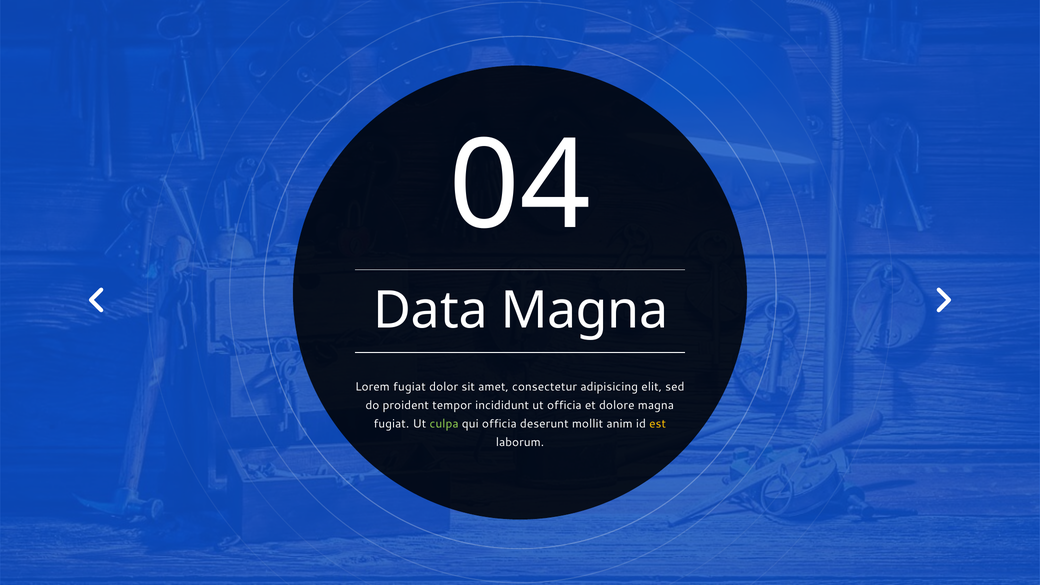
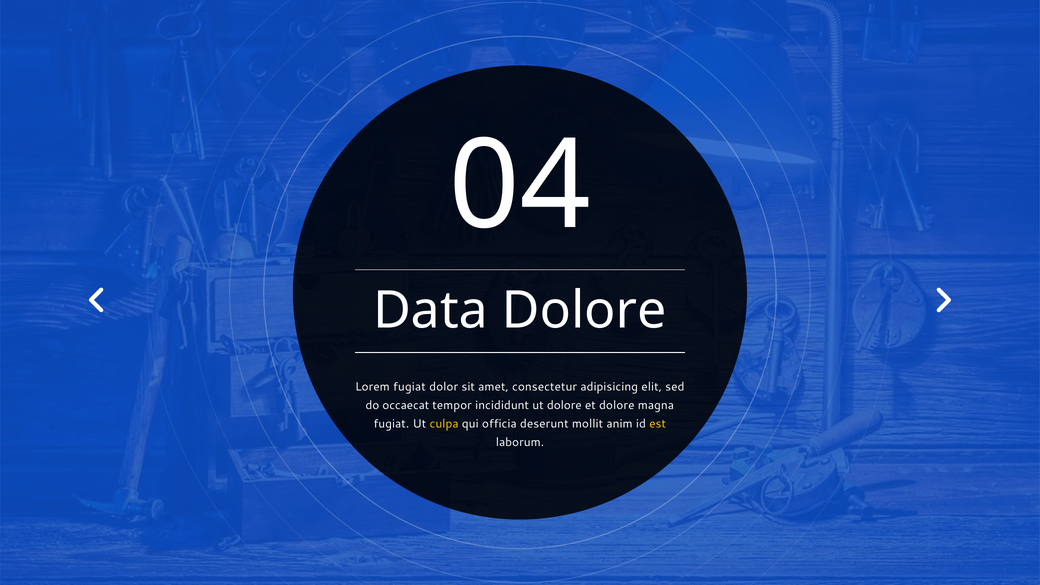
Data Magna: Magna -> Dolore (584, 311)
proident: proident -> occaecat (406, 405)
ut officia: officia -> dolore (564, 405)
culpa colour: light green -> yellow (444, 424)
